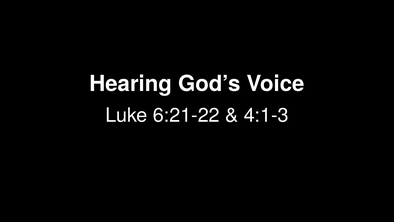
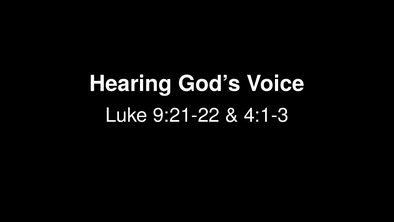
6:21-22: 6:21-22 -> 9:21-22 (186, 115)
